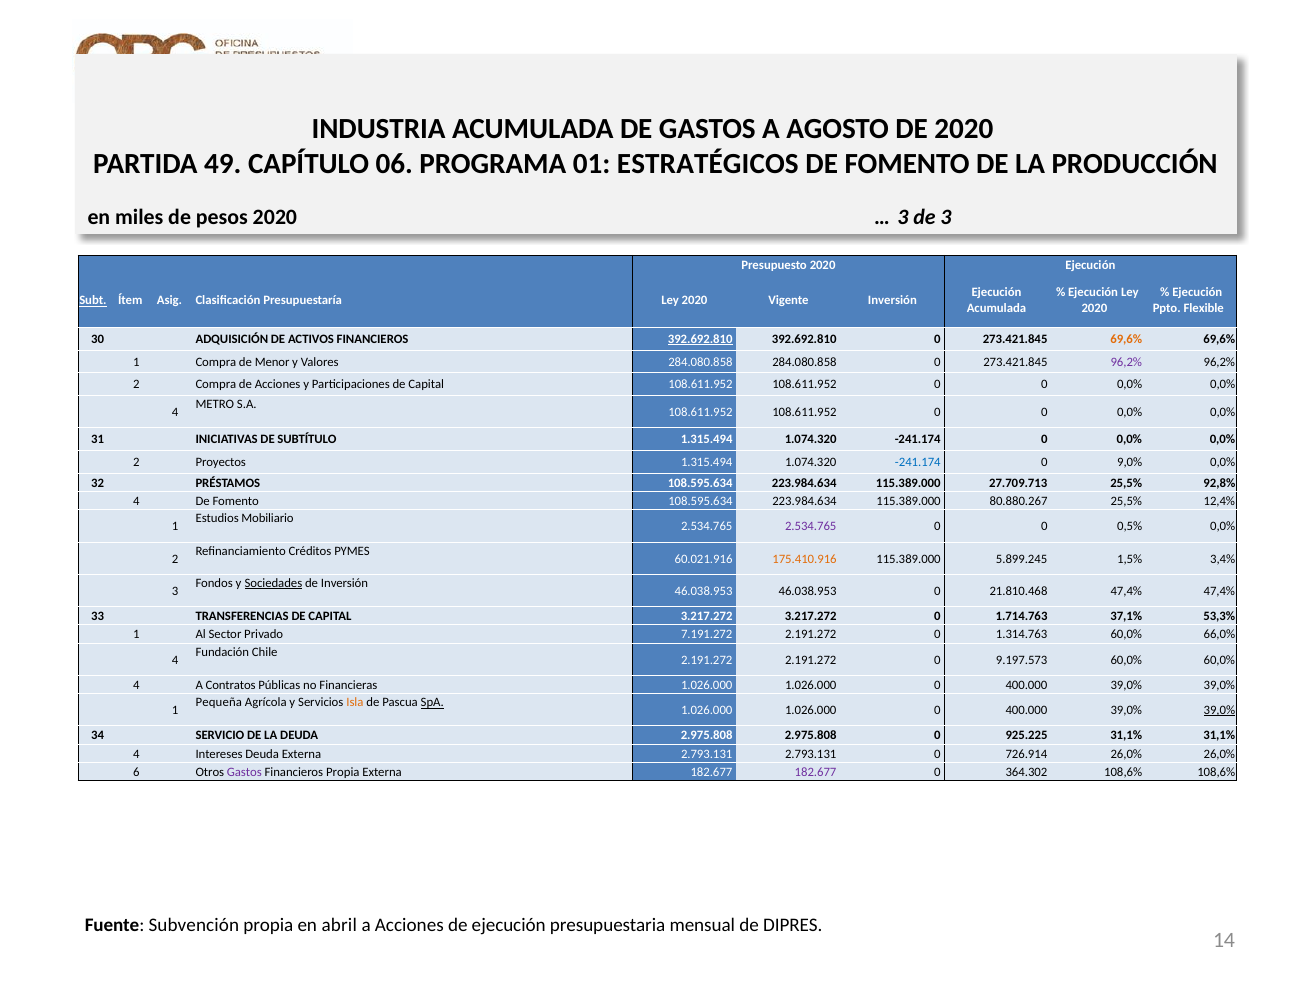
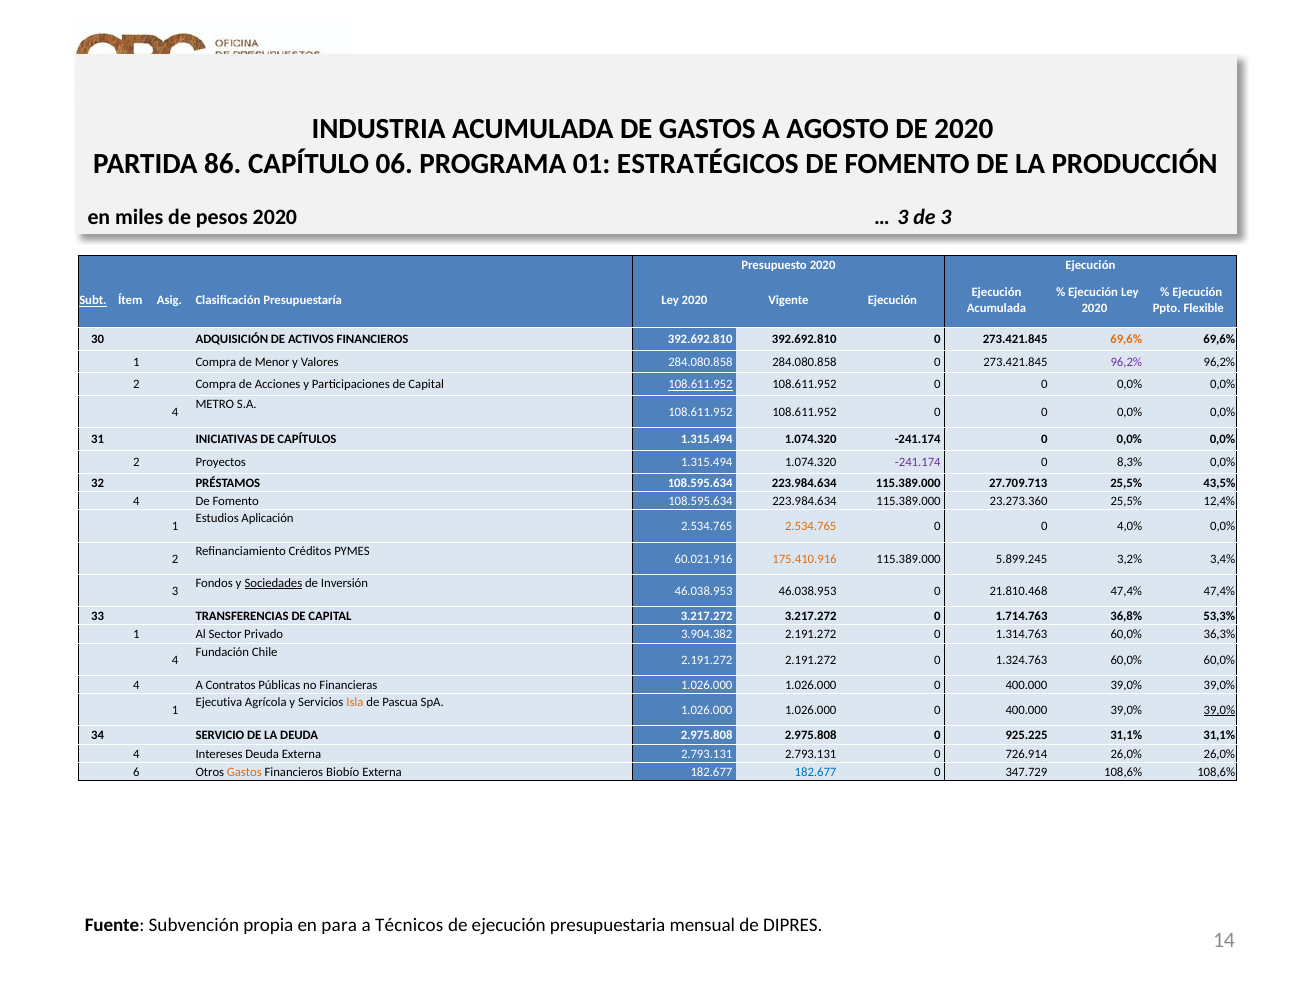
49: 49 -> 86 (223, 163)
Vigente Inversión: Inversión -> Ejecución (892, 301)
392.692.810 underline: present -> none (700, 339)
108.611.952 underline: none -> present (700, 385)
SUBTÍTULO: SUBTÍTULO -> CAPÍTULOS (307, 440)
-241.174 colour: blue -> purple (918, 463)
9,0%: 9,0% -> 8,3% (1130, 463)
92,8%: 92,8% -> 43,5% (1219, 483)
80.880.267: 80.880.267 -> 23.273.360 (1019, 501)
Mobiliario: Mobiliario -> Aplicación (268, 519)
2.534.765 colour: purple -> orange (811, 527)
0,5%: 0,5% -> 4,0% (1130, 527)
1,5%: 1,5% -> 3,2% (1130, 559)
37,1%: 37,1% -> 36,8% (1126, 617)
7.191.272: 7.191.272 -> 3.904.382 (707, 635)
66,0%: 66,0% -> 36,3% (1219, 635)
9.197.573: 9.197.573 -> 1.324.763 (1022, 660)
Pequeña: Pequeña -> Ejecutiva (219, 703)
SpA underline: present -> none (432, 703)
Gastos colour: purple -> orange (244, 772)
Financieros Propia: Propia -> Biobío (343, 772)
182.677 colour: purple -> blue (816, 772)
364.302: 364.302 -> 347.729 (1026, 772)
abril: abril -> para (339, 926)
a Acciones: Acciones -> Técnicos (409, 926)
